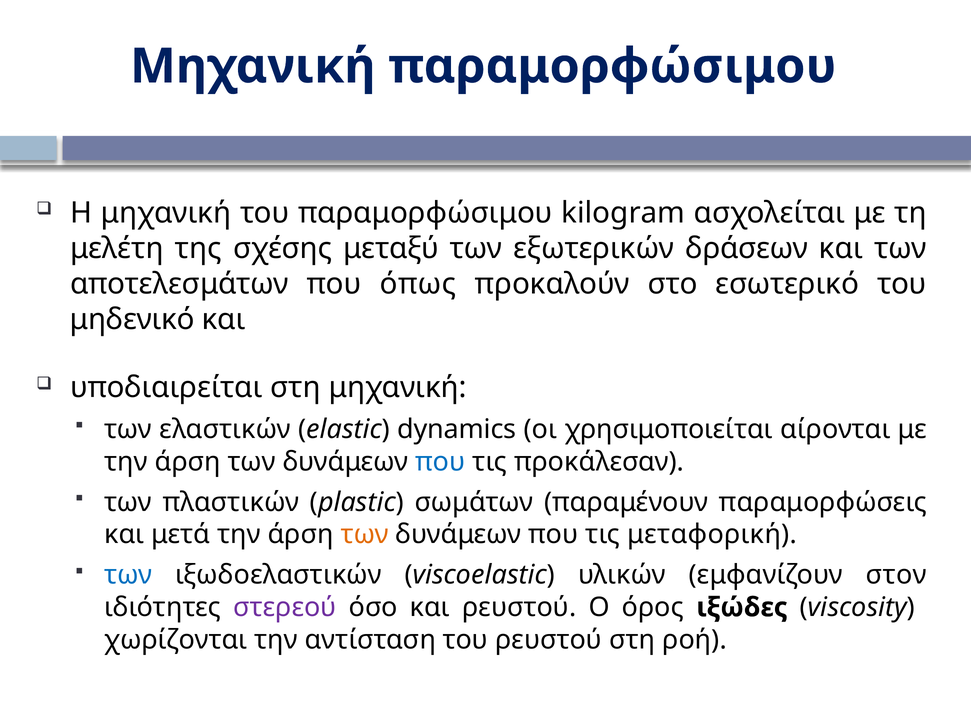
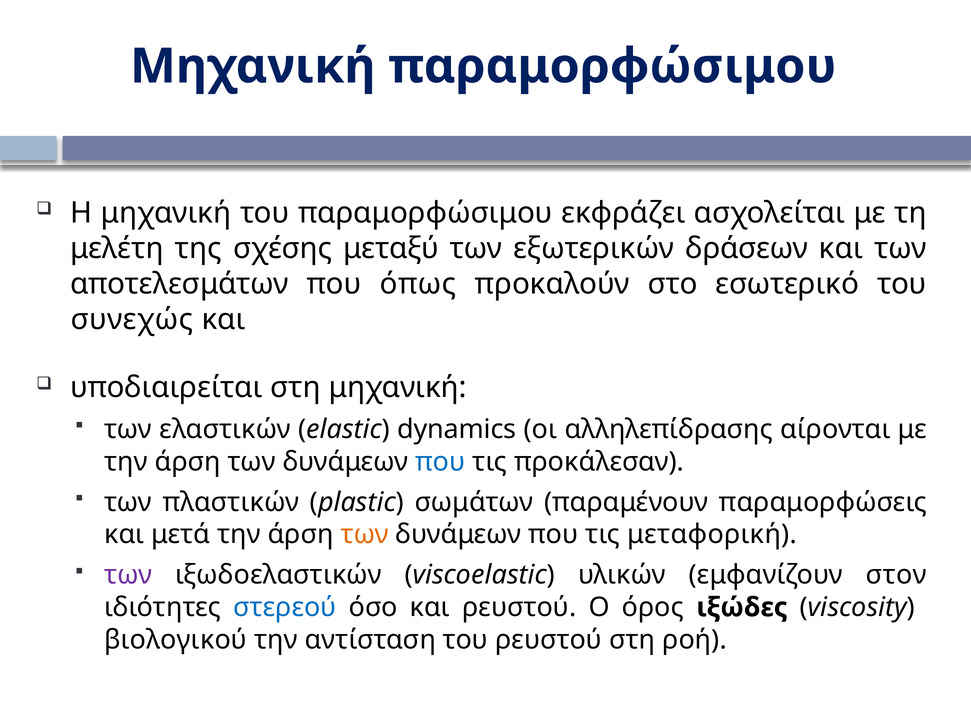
kilogram: kilogram -> εκφράζει (623, 213)
μηδενικό: μηδενικό -> συνεχώς (132, 320)
χρησιμοποιείται: χρησιμοποιείται -> αλληλεπίδρασης (669, 430)
των colour: blue -> purple (128, 575)
στερεού colour: purple -> blue (285, 608)
χωρίζονται: χωρίζονται -> βιολογικού (176, 640)
